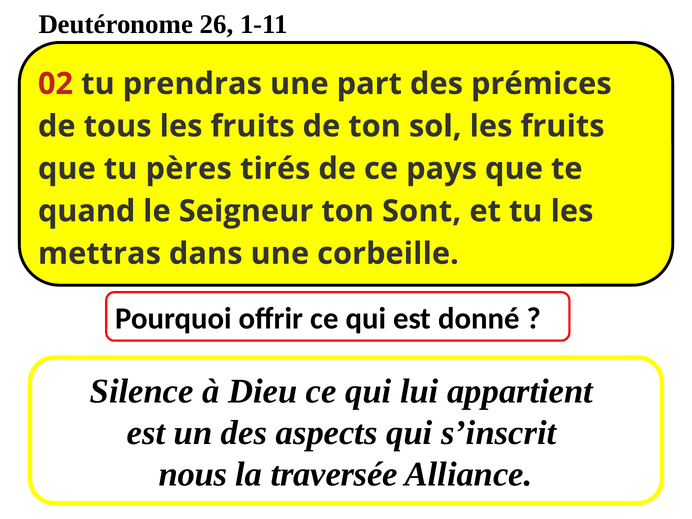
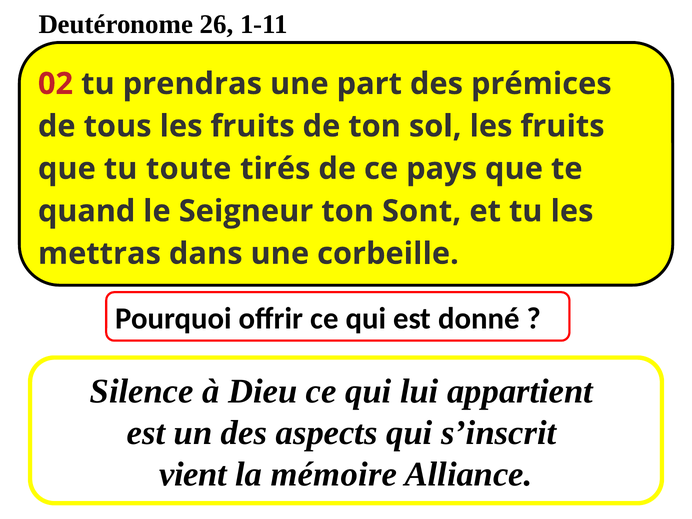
pères: pères -> toute (189, 169)
nous: nous -> vient (193, 474)
traversée: traversée -> mémoire (334, 474)
